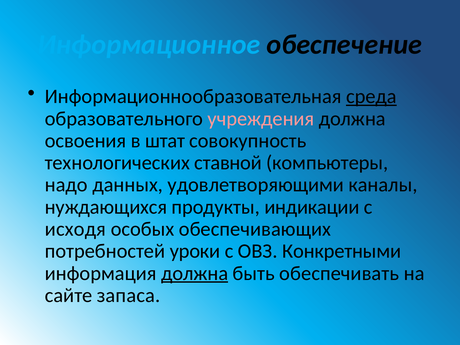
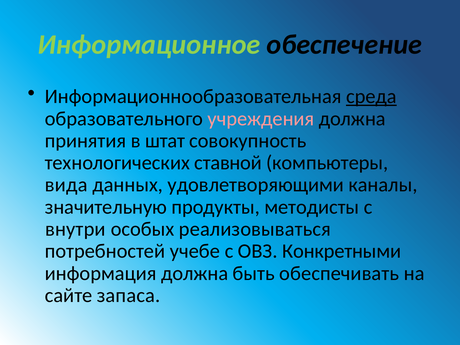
Информационное colour: light blue -> light green (149, 45)
освоения: освоения -> принятия (86, 141)
надо: надо -> вида (66, 185)
нуждающихся: нуждающихся -> значительную (106, 207)
индикации: индикации -> методисты (312, 207)
исходя: исходя -> внутри (75, 229)
обеспечивающих: обеспечивающих -> реализовываться (255, 229)
уроки: уроки -> учебе (195, 251)
должна underline: present -> none (195, 273)
